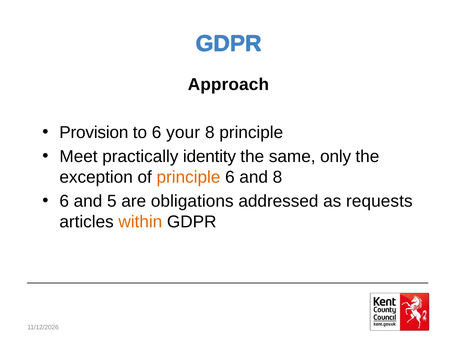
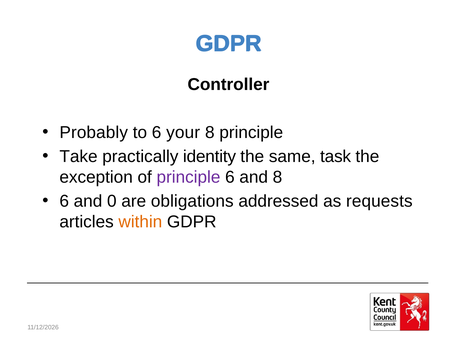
Approach: Approach -> Controller (228, 84)
Provision: Provision -> Probably (94, 132)
Meet: Meet -> Take (79, 156)
only: only -> task (336, 156)
principle colour: orange -> purple (188, 177)
5: 5 -> 0 (112, 201)
